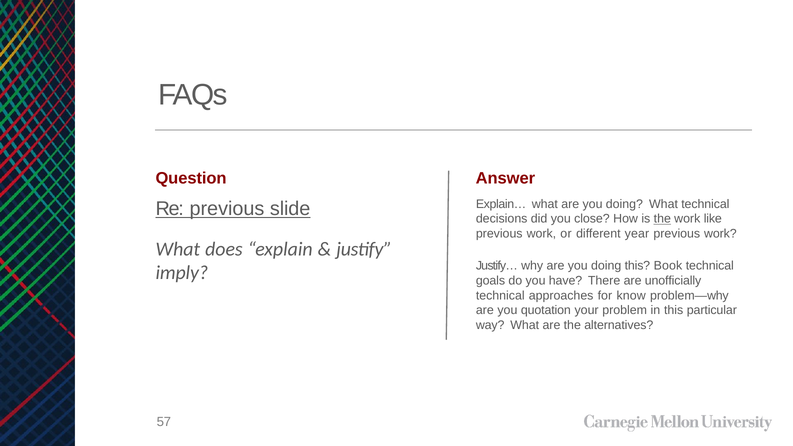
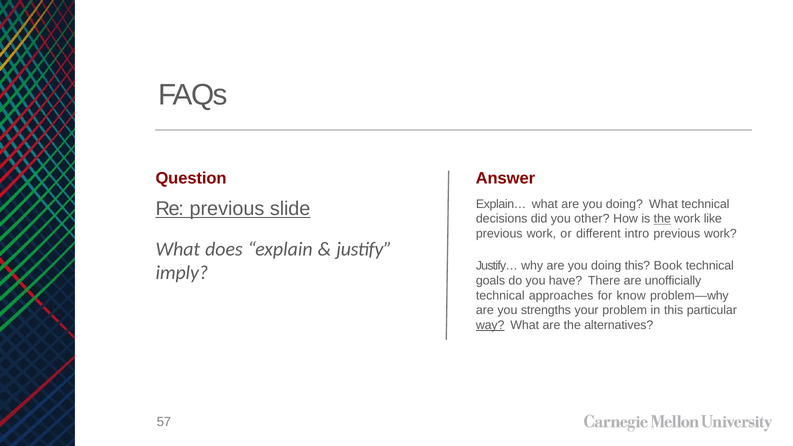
close: close -> other (592, 219)
year: year -> intro (637, 234)
quotation: quotation -> strengths (546, 310)
way underline: none -> present (490, 325)
